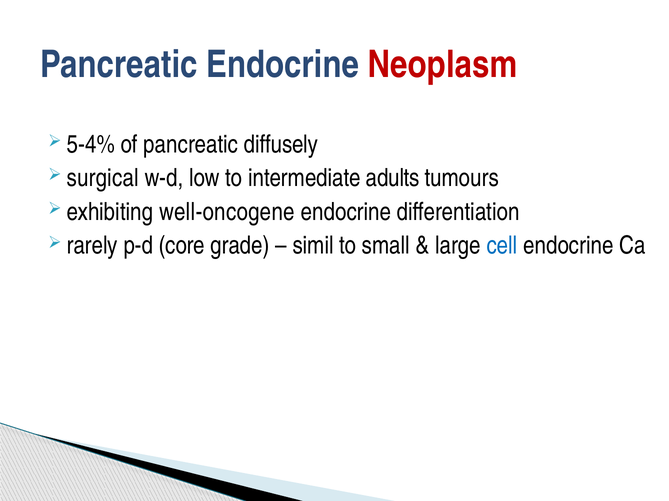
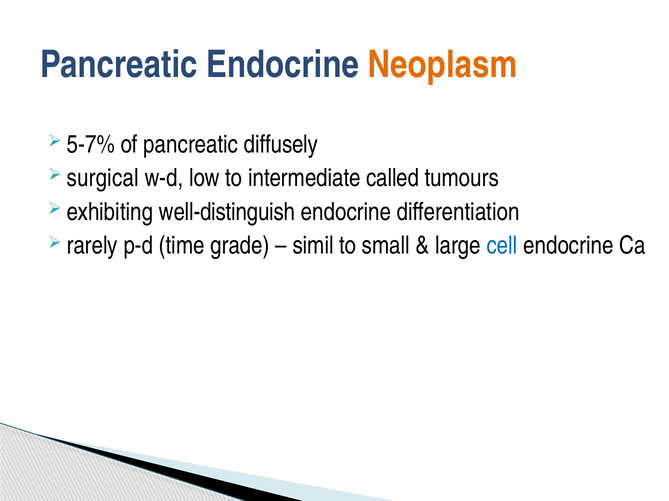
Neoplasm colour: red -> orange (443, 65)
5-4%: 5-4% -> 5-7% (91, 145)
adults: adults -> called (393, 178)
well-oncogene: well-oncogene -> well-distinguish (227, 212)
core: core -> time (182, 246)
